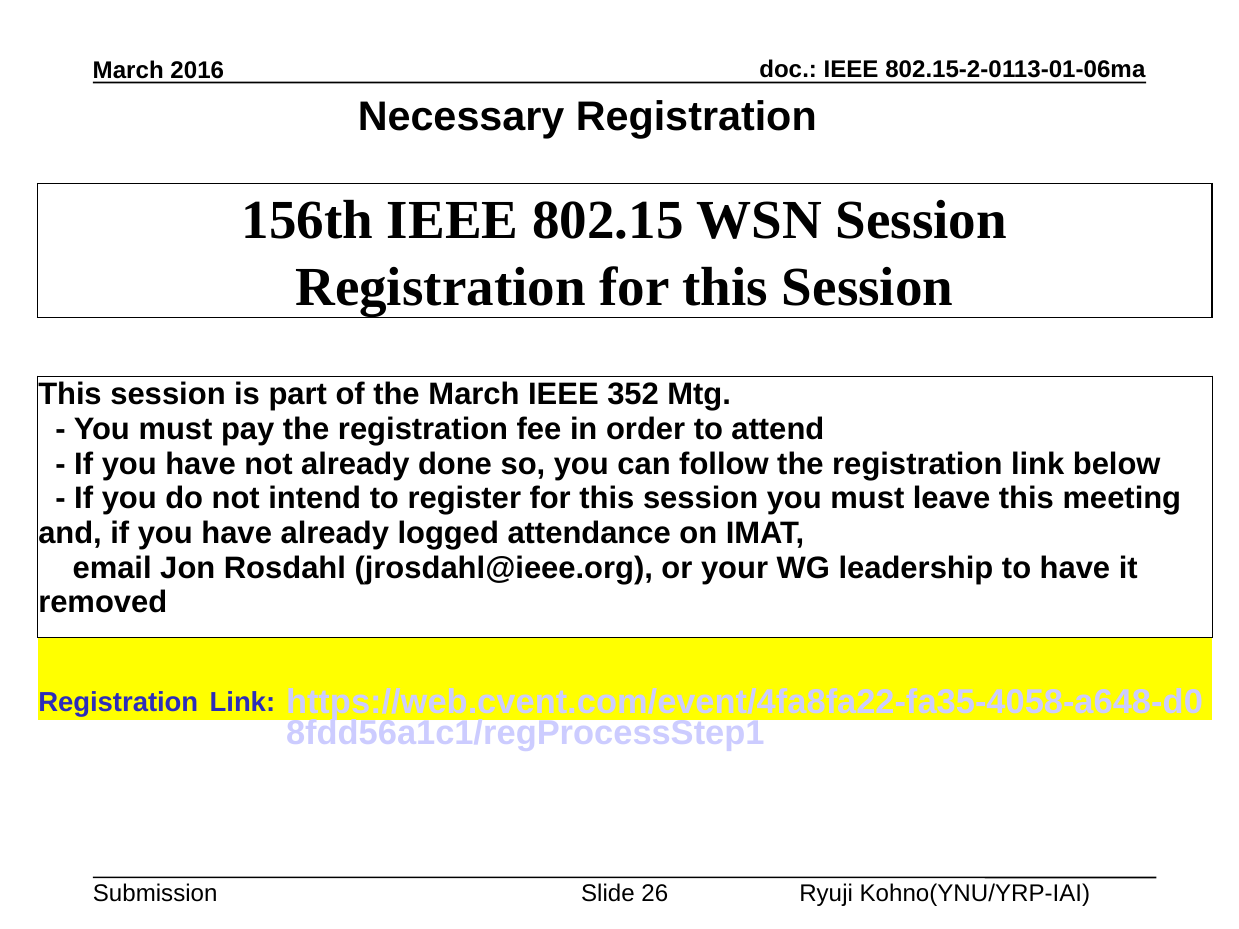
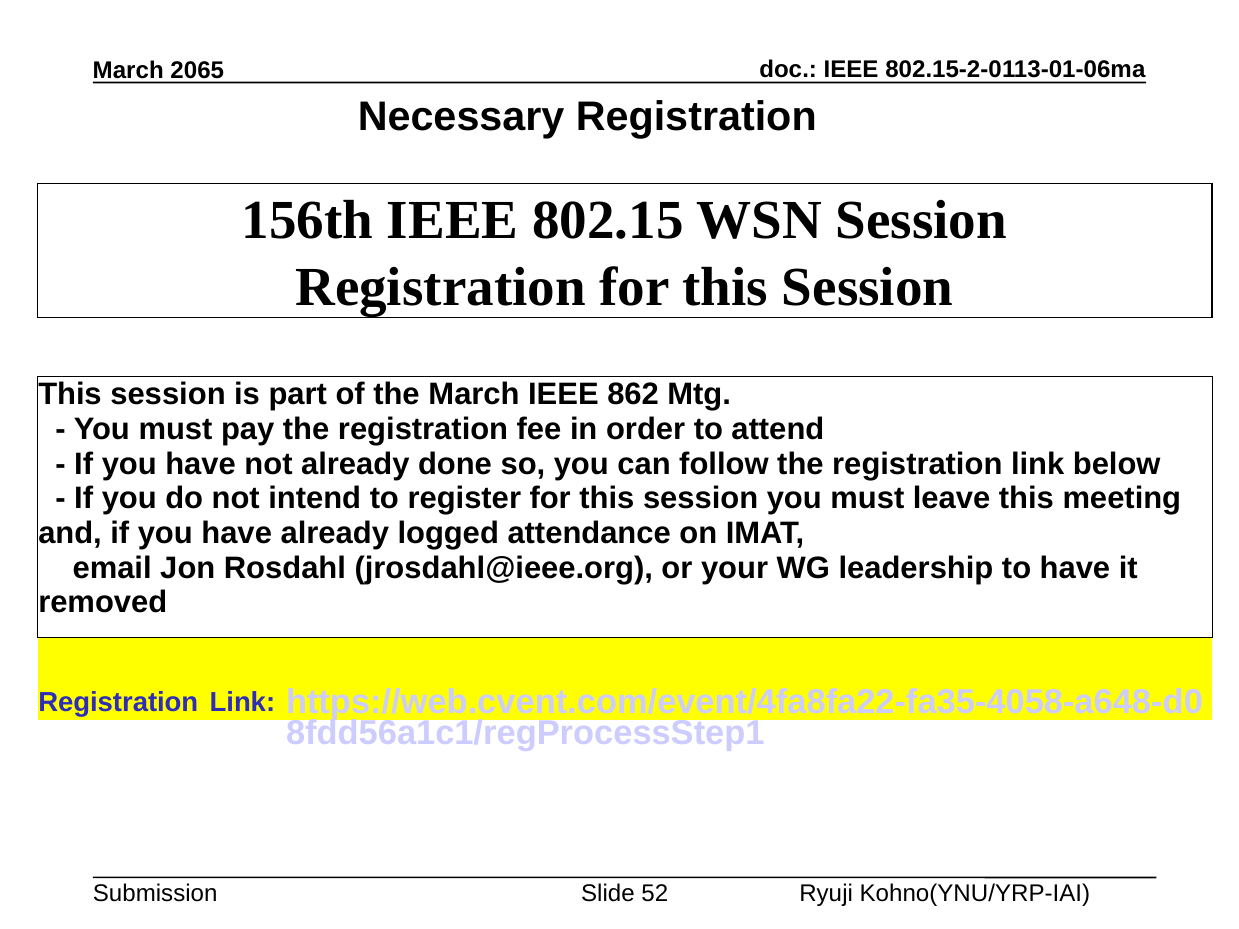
2016: 2016 -> 2065 (197, 70)
352: 352 -> 862 (633, 395)
26: 26 -> 52 (655, 894)
